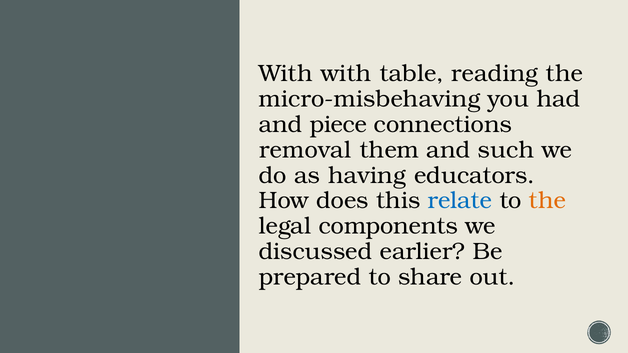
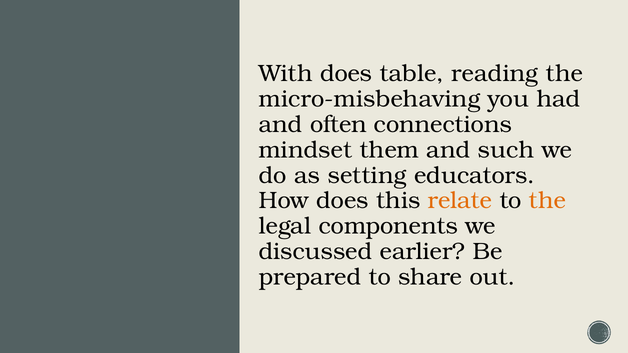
With with: with -> does (346, 74)
piece: piece -> often (338, 124)
removal: removal -> mindset (305, 150)
having: having -> setting (367, 175)
relate colour: blue -> orange (460, 201)
